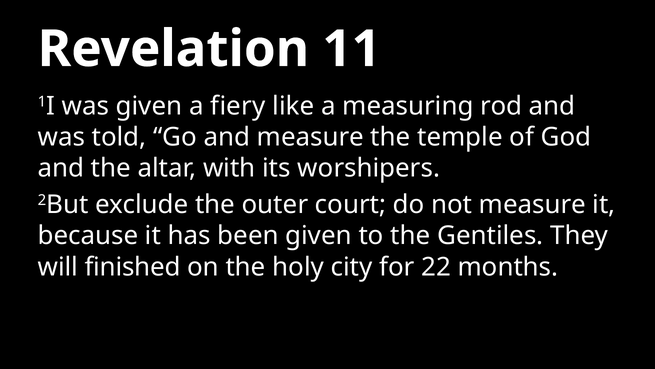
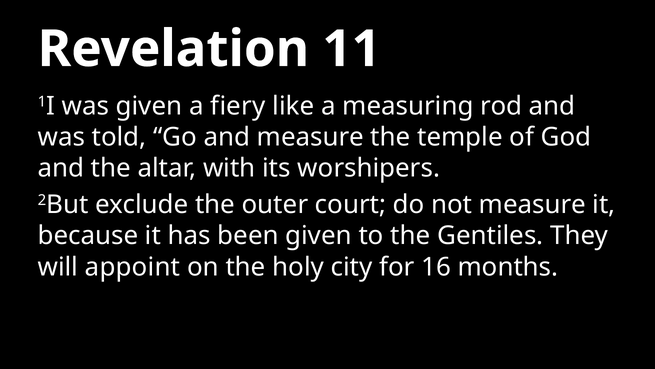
finished: finished -> appoint (132, 267)
22: 22 -> 16 (436, 267)
